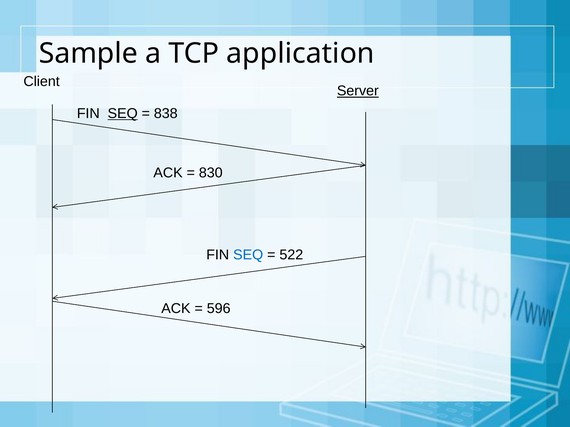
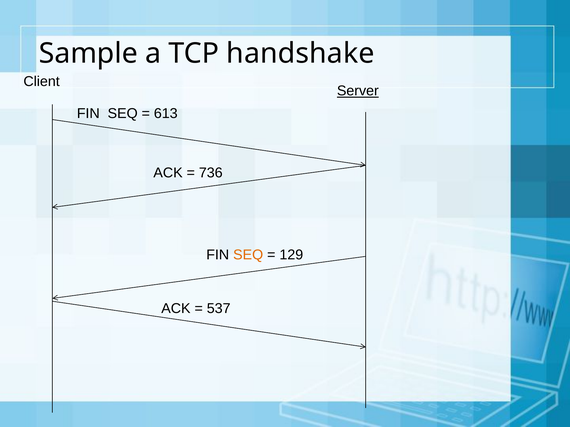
application: application -> handshake (300, 53)
SEQ underline: present -> none (123, 114)
838: 838 -> 613 (166, 114)
830: 830 -> 736 (211, 173)
SEQ colour: blue -> orange (248, 255)
522: 522 -> 129 (291, 255)
596: 596 -> 537 (219, 309)
